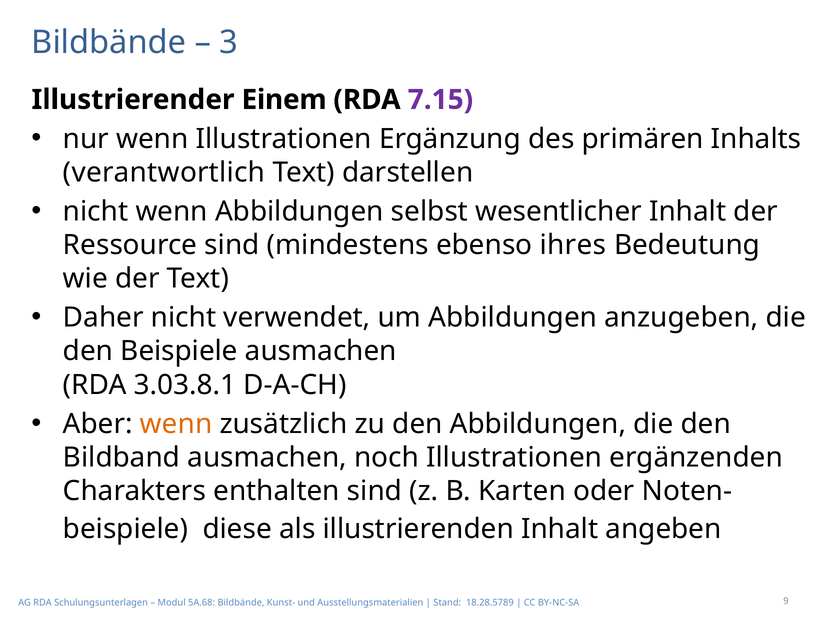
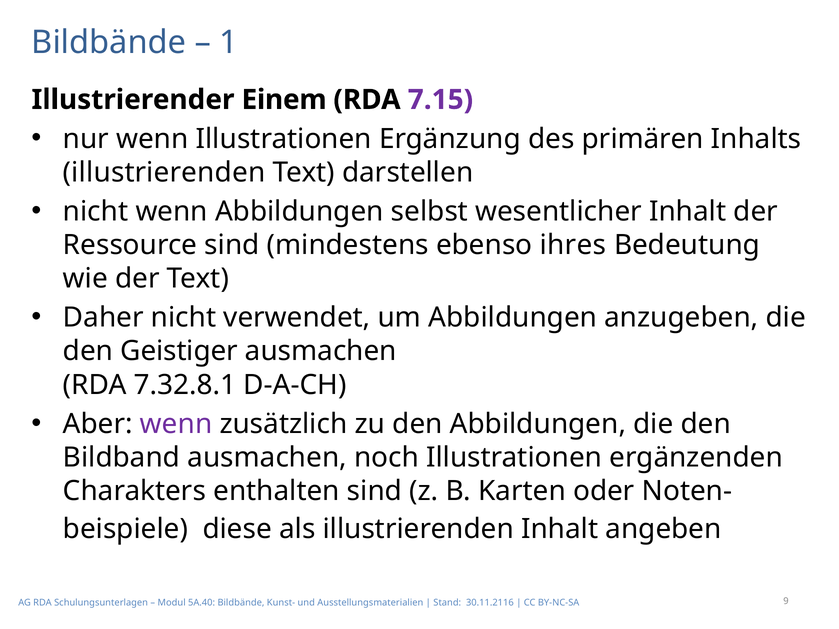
3: 3 -> 1 (229, 42)
verantwortlich: verantwortlich -> illustrierenden (164, 172)
den Beispiele: Beispiele -> Geistiger (179, 351)
3.03.8.1: 3.03.8.1 -> 7.32.8.1 (185, 385)
wenn colour: orange -> purple (176, 424)
5A.68: 5A.68 -> 5A.40 (202, 603)
18.28.5789: 18.28.5789 -> 30.11.2116 (490, 603)
